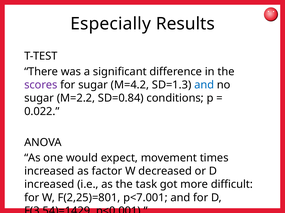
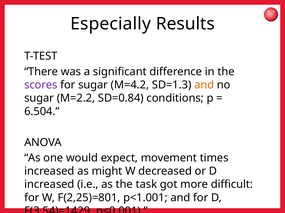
and colour: blue -> orange (204, 85)
0.022: 0.022 -> 6.504 (42, 112)
factor: factor -> might (107, 172)
p<7.001: p<7.001 -> p<1.001 (145, 198)
